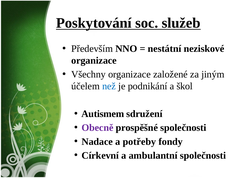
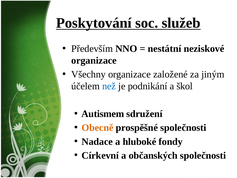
Obecně colour: purple -> orange (97, 128)
potřeby: potřeby -> hluboké (139, 141)
ambulantní: ambulantní -> občanských (153, 155)
